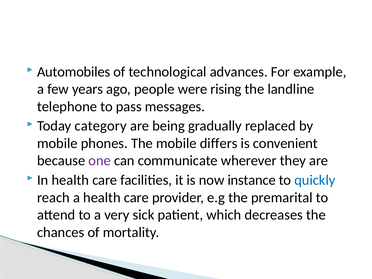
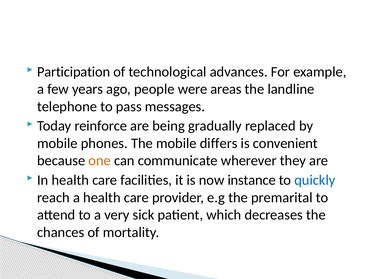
Automobiles: Automobiles -> Participation (74, 72)
rising: rising -> areas (226, 89)
category: category -> reinforce (101, 126)
one colour: purple -> orange (100, 161)
